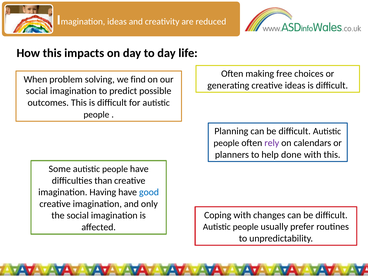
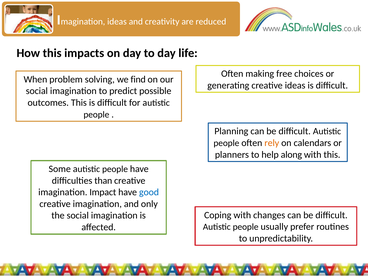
rely colour: purple -> orange (272, 143)
done: done -> along (291, 155)
Having: Having -> Impact (103, 192)
